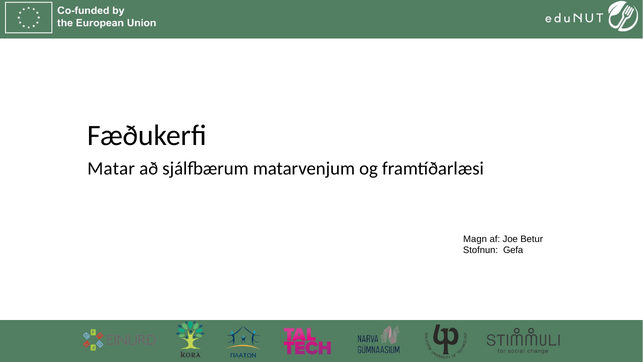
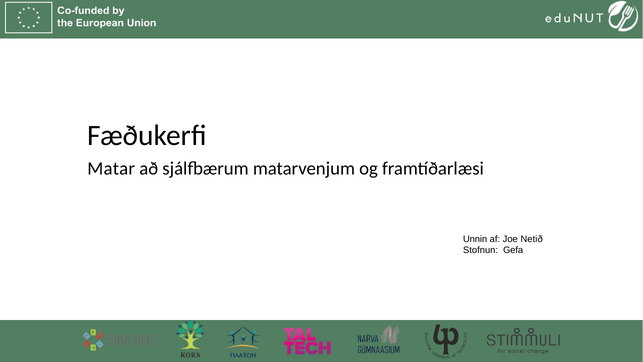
Magn: Magn -> Unnin (475, 239)
Betur: Betur -> Netið (532, 239)
